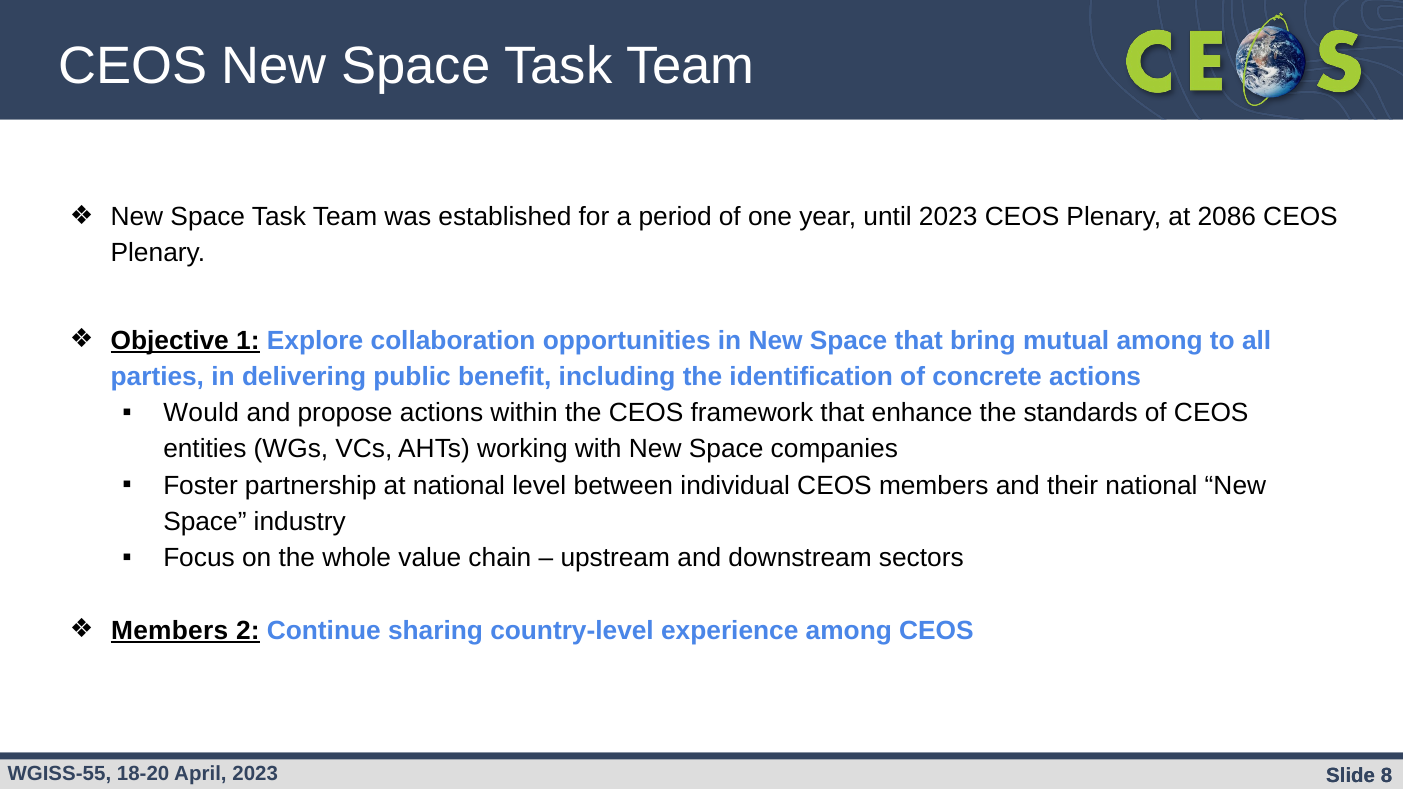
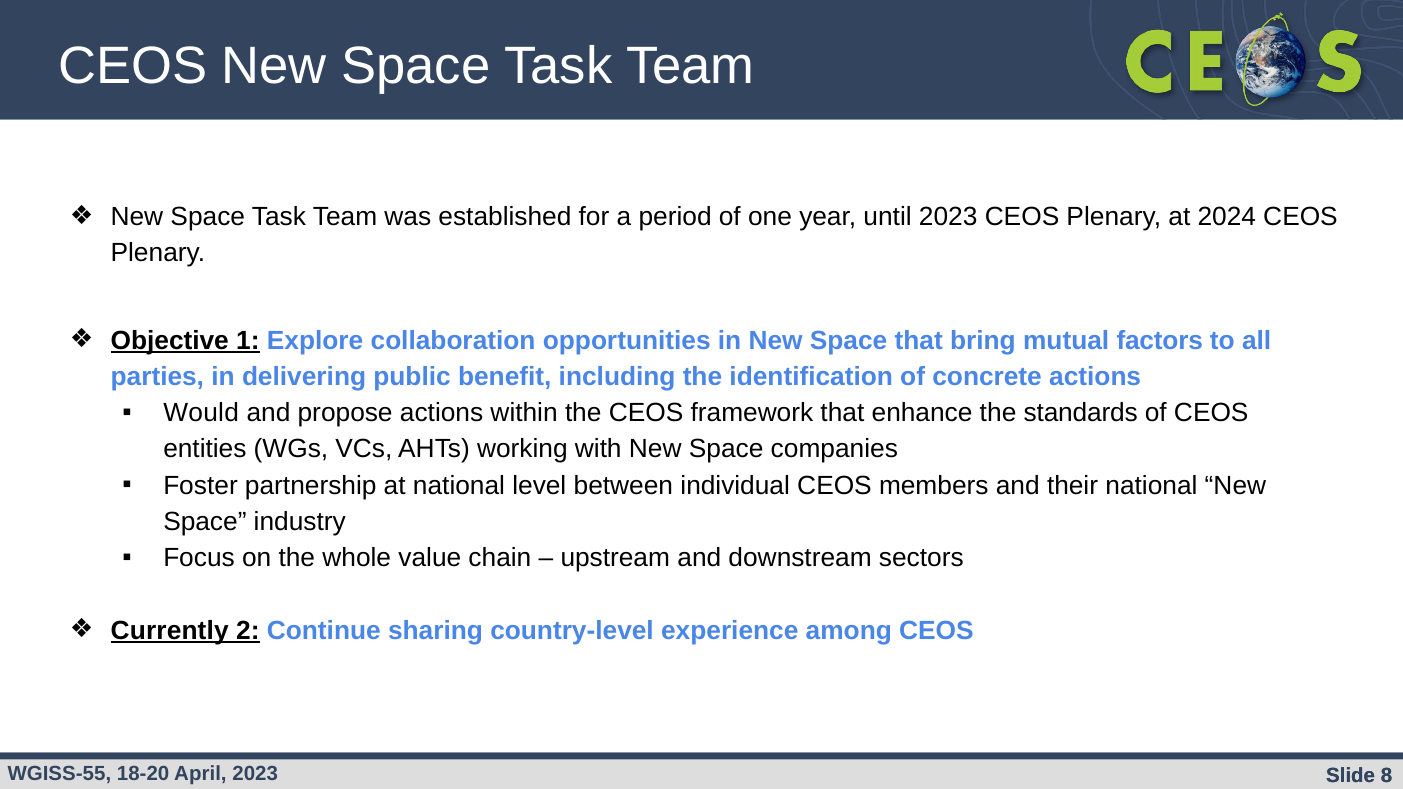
2086: 2086 -> 2024 (1227, 217)
mutual among: among -> factors (1160, 340)
Members: Members -> Currently (170, 631)
